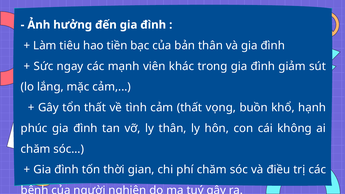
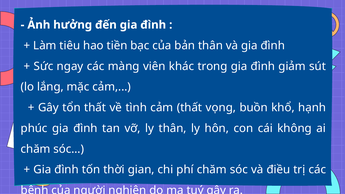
mạnh: mạnh -> màng (124, 66)
